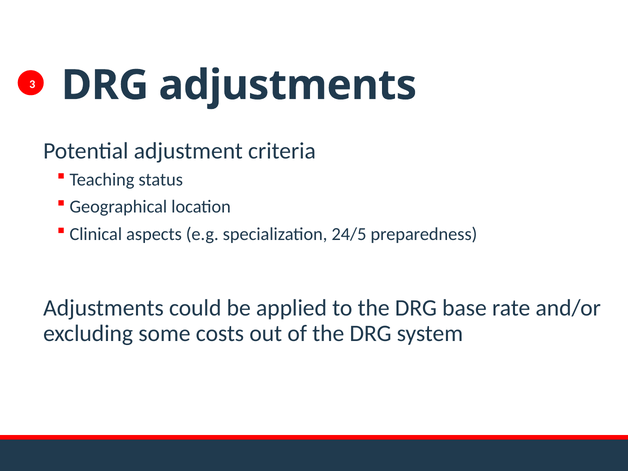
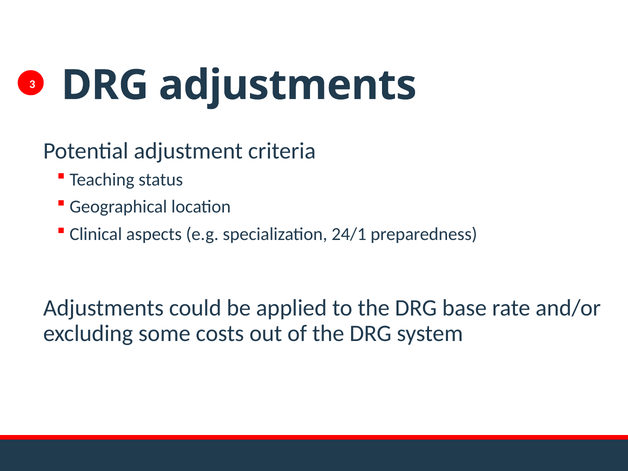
24/5: 24/5 -> 24/1 (349, 234)
